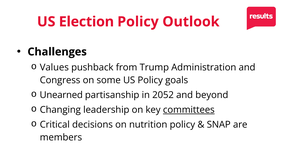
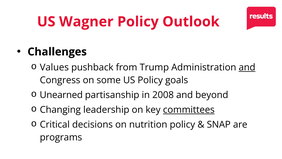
Election: Election -> Wagner (86, 22)
and underline: none -> present (247, 67)
2052: 2052 -> 2008 (163, 95)
members: members -> programs (61, 137)
